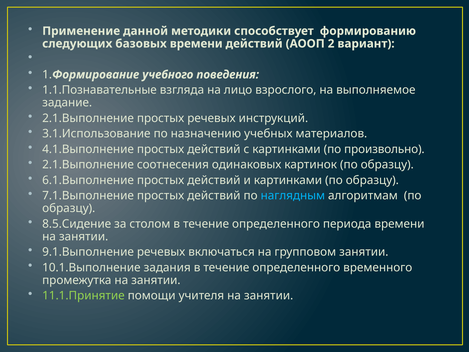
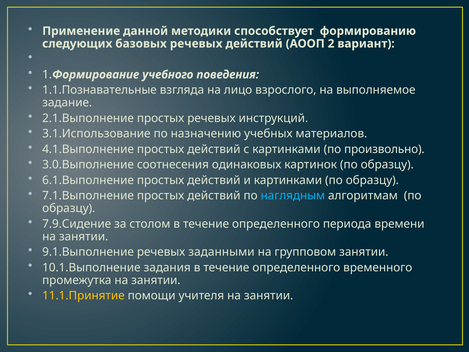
базовых времени: времени -> речевых (196, 44)
2.1.Выполнение: 2.1.Выполнение -> 3.0.Выполнение (88, 165)
8.5.Сидение: 8.5.Сидение -> 7.9.Сидение (77, 224)
включаться: включаться -> заданными (221, 252)
11.1.Принятие colour: light green -> yellow (83, 295)
